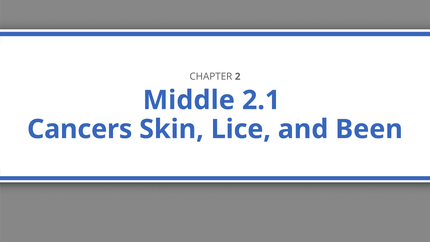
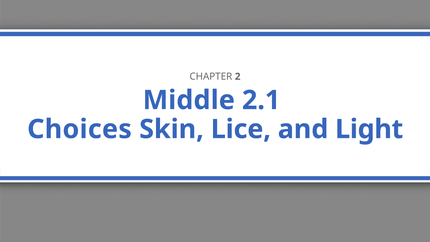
Cancers: Cancers -> Choices (79, 129)
Been: Been -> Light (369, 129)
